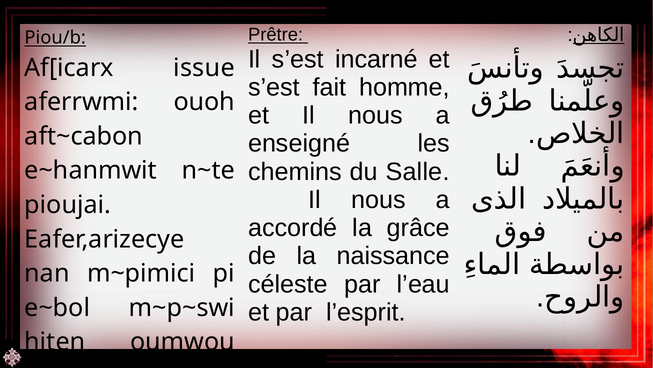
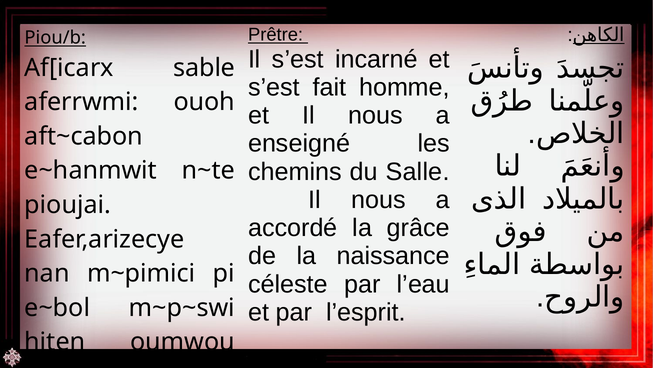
issue: issue -> sable (204, 68)
